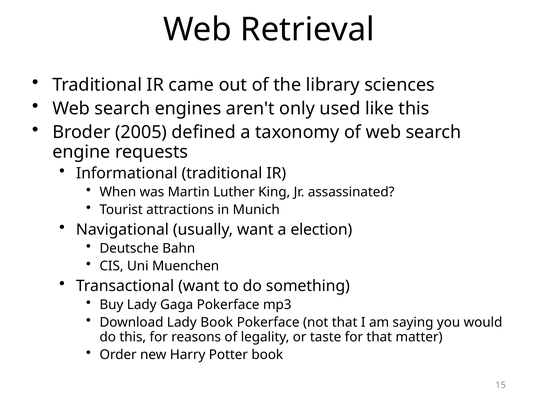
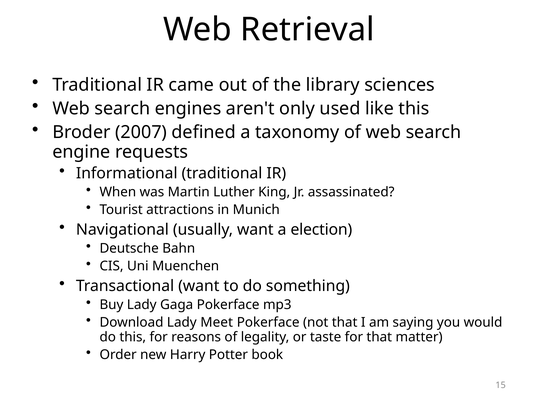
2005: 2005 -> 2007 (141, 132)
Lady Book: Book -> Meet (217, 322)
